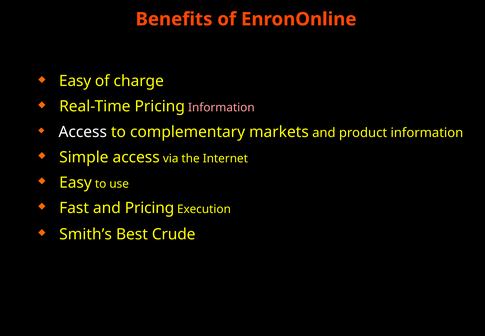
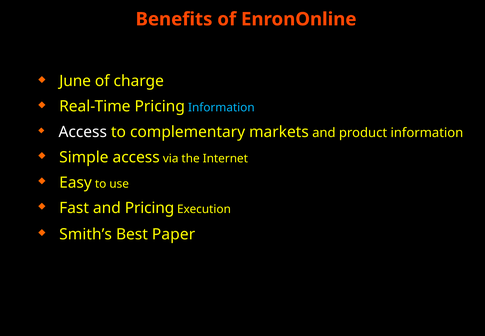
Easy: Easy -> June (75, 81)
Information colour: pink -> light blue (221, 108)
Crude: Crude -> Paper (174, 234)
